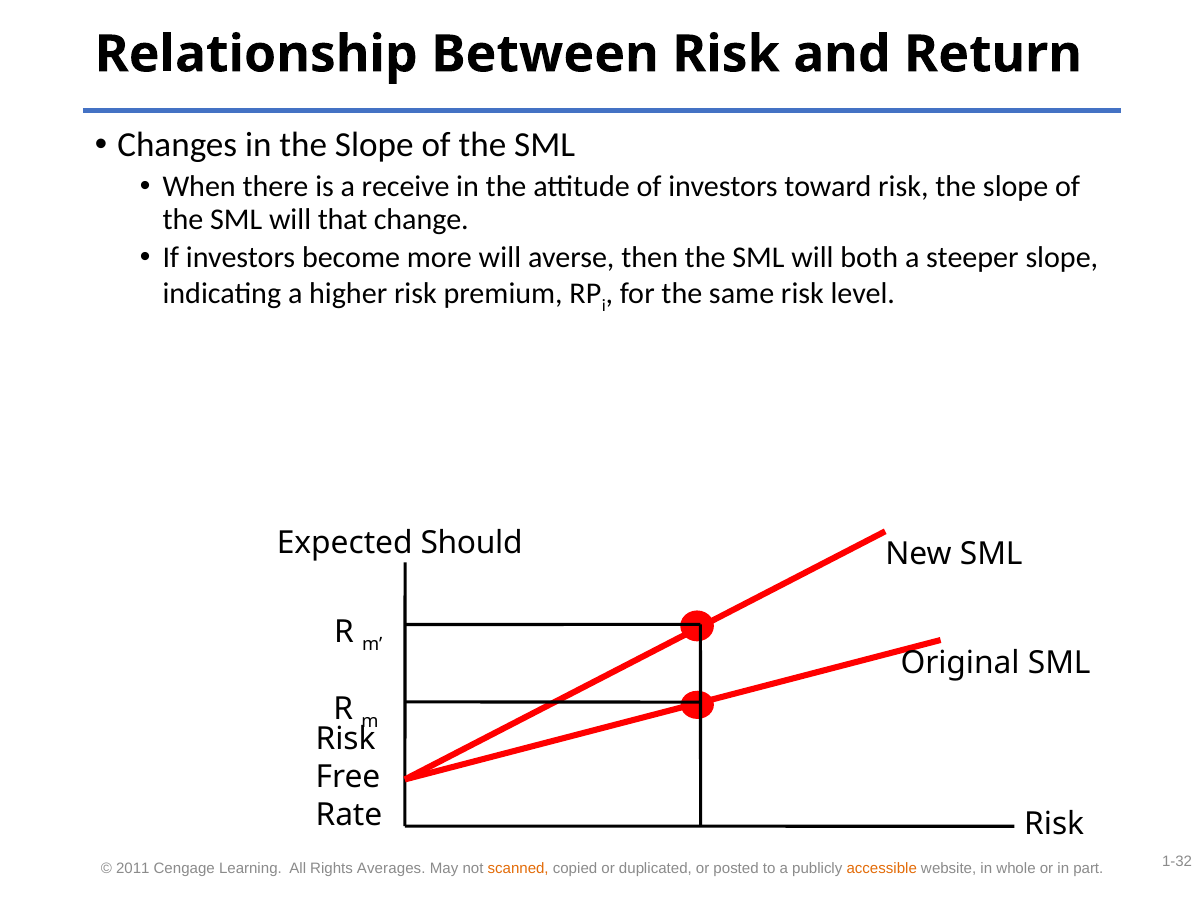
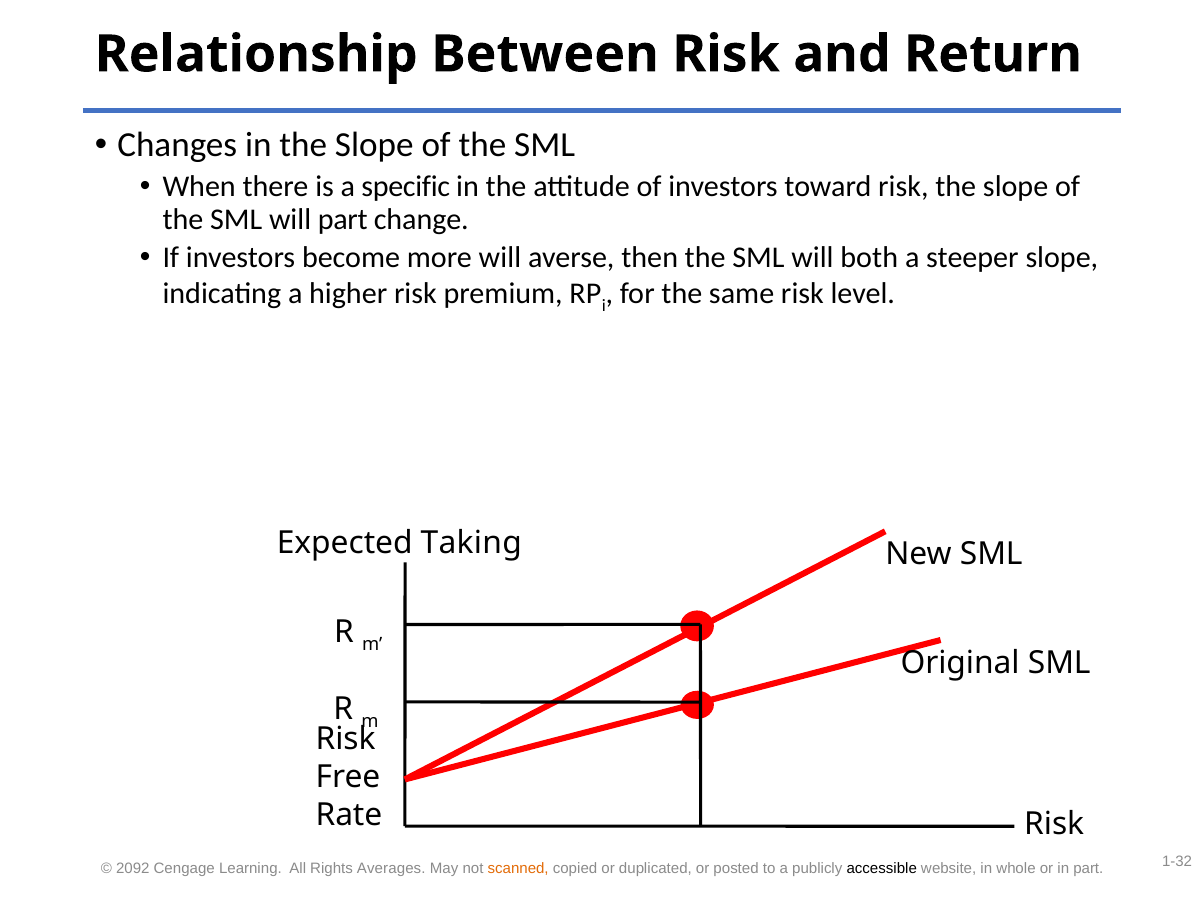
receive: receive -> specific (406, 187)
will that: that -> part (343, 219)
Should: Should -> Taking (471, 543)
2011: 2011 -> 2092 (133, 869)
accessible colour: orange -> black (882, 869)
